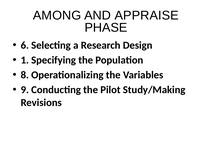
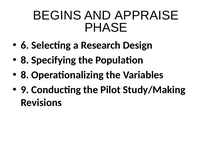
AMONG: AMONG -> BEGINS (57, 15)
1: 1 -> 8 (25, 60)
